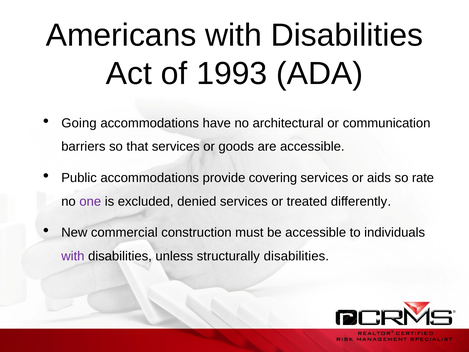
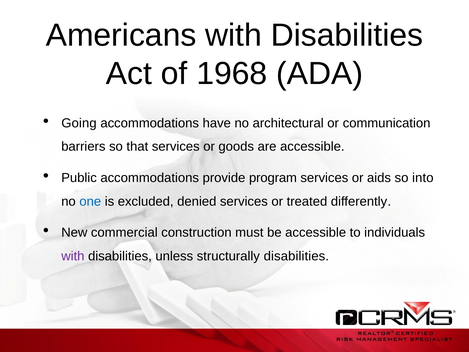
1993: 1993 -> 1968 (232, 74)
covering: covering -> program (273, 178)
rate: rate -> into (423, 178)
one colour: purple -> blue (90, 201)
